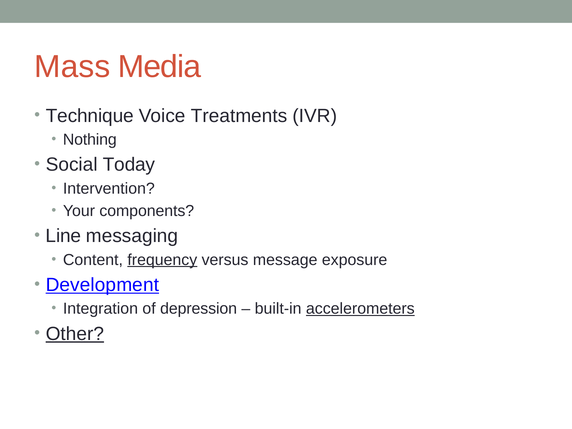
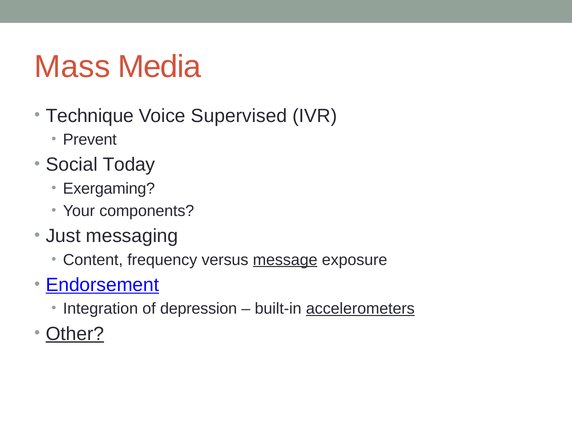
Treatments: Treatments -> Supervised (239, 116)
Nothing: Nothing -> Prevent (90, 140)
Intervention: Intervention -> Exergaming (109, 189)
Line: Line -> Just (63, 236)
frequency underline: present -> none (162, 260)
message underline: none -> present (285, 260)
Development: Development -> Endorsement (102, 285)
